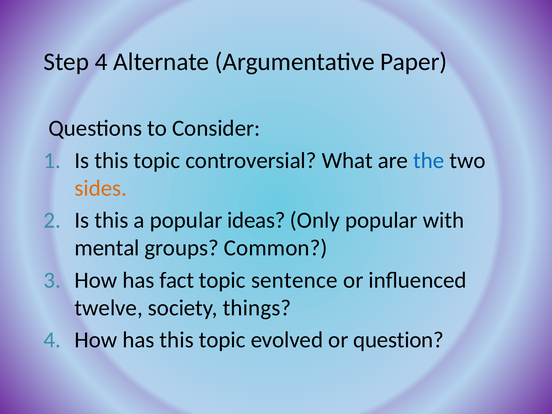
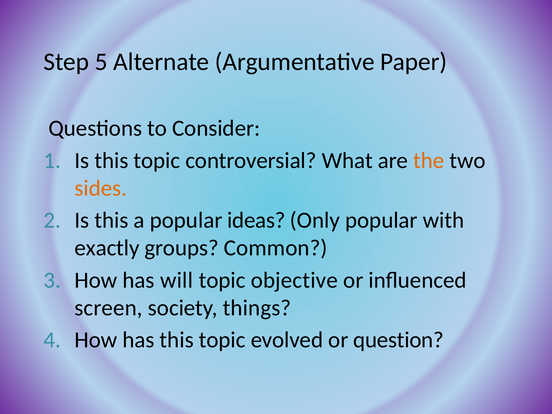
Step 4: 4 -> 5 (101, 62)
the colour: blue -> orange (429, 161)
mental: mental -> exactly (107, 248)
fact: fact -> will (177, 280)
sentence: sentence -> objective (294, 280)
twelve: twelve -> screen (109, 308)
